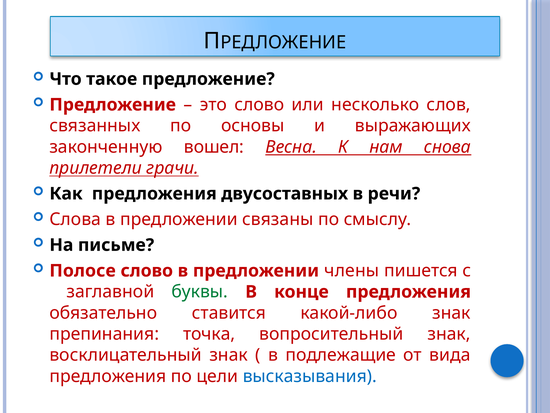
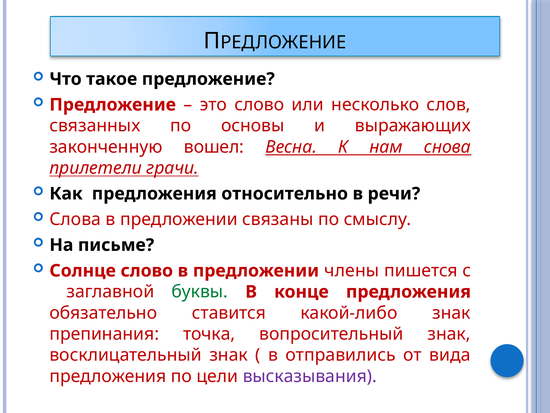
двусоставных: двусоставных -> относительно (285, 193)
Полосе: Полосе -> Солнце (83, 270)
подлежащие: подлежащие -> отправились (341, 355)
высказывания colour: blue -> purple (310, 376)
